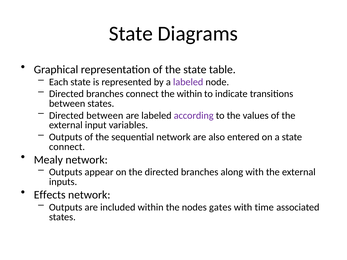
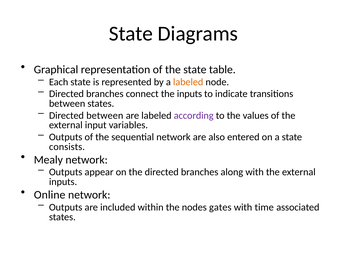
labeled colour: purple -> orange (188, 82)
the within: within -> inputs (189, 94)
connect: connect -> consists (67, 147)
Effects: Effects -> Online (50, 195)
